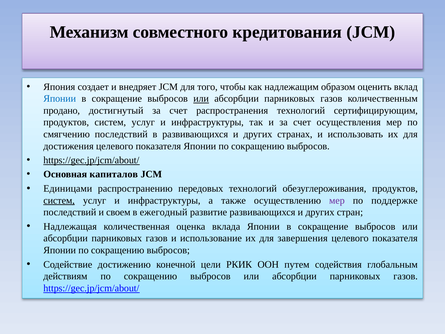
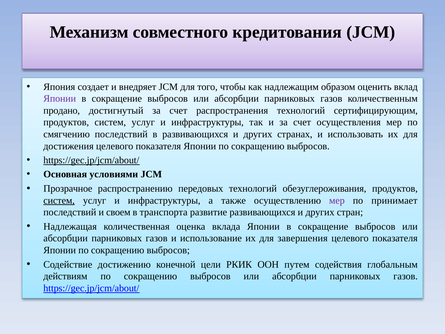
Японии colour: blue -> purple (60, 99)
или underline: present -> none (201, 99)
капиталов: капиталов -> условиями (114, 174)
Единицами: Единицами -> Прозрачное (68, 188)
поддержке: поддержке -> принимает (394, 200)
ежегодный: ежегодный -> транспорта (164, 212)
